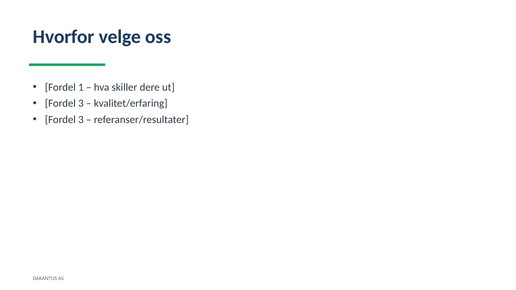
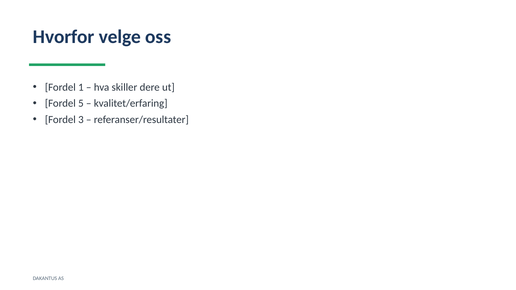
3: 3 -> 5 (81, 104)
